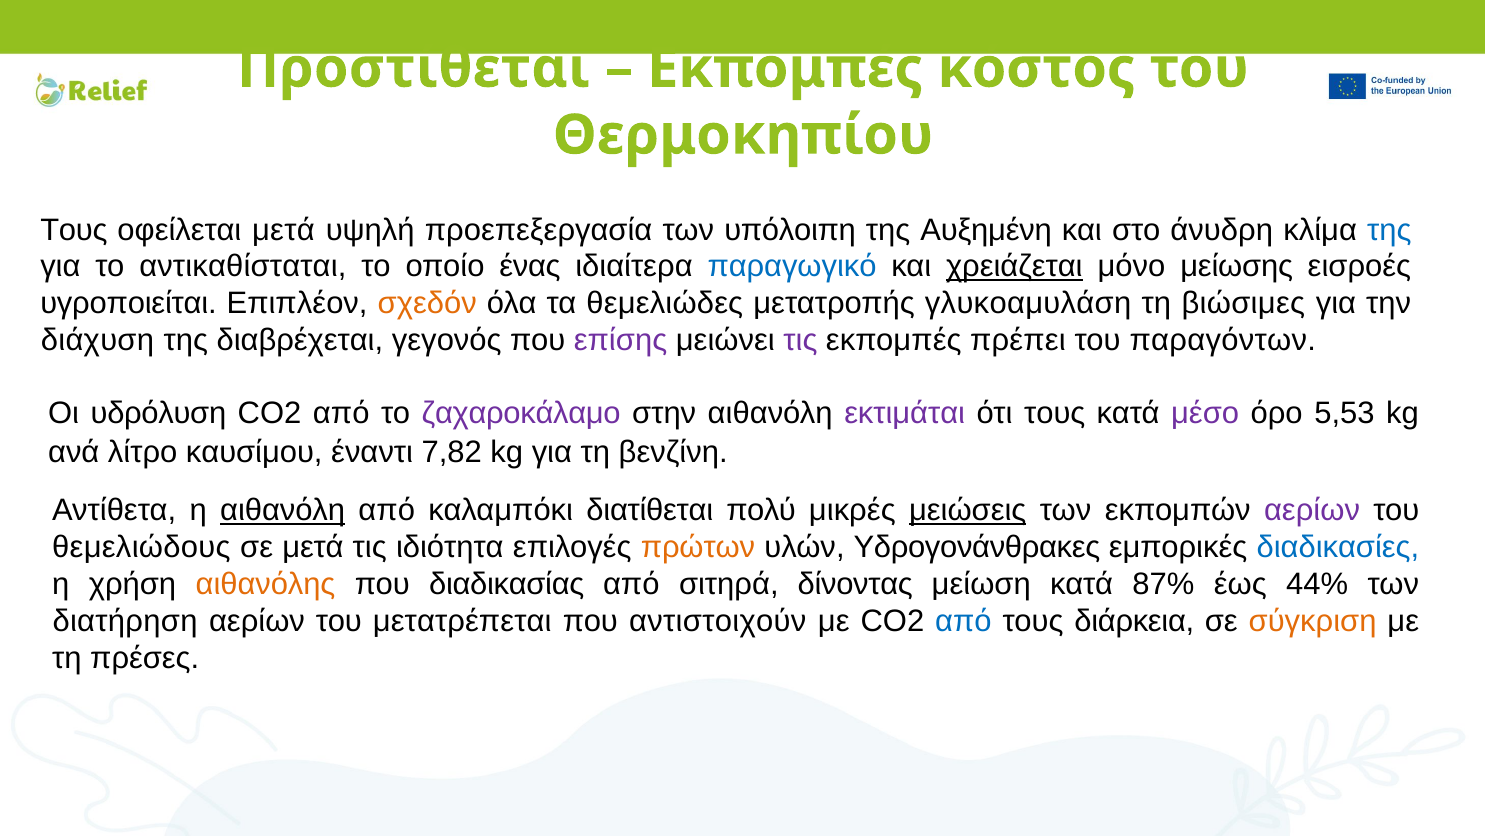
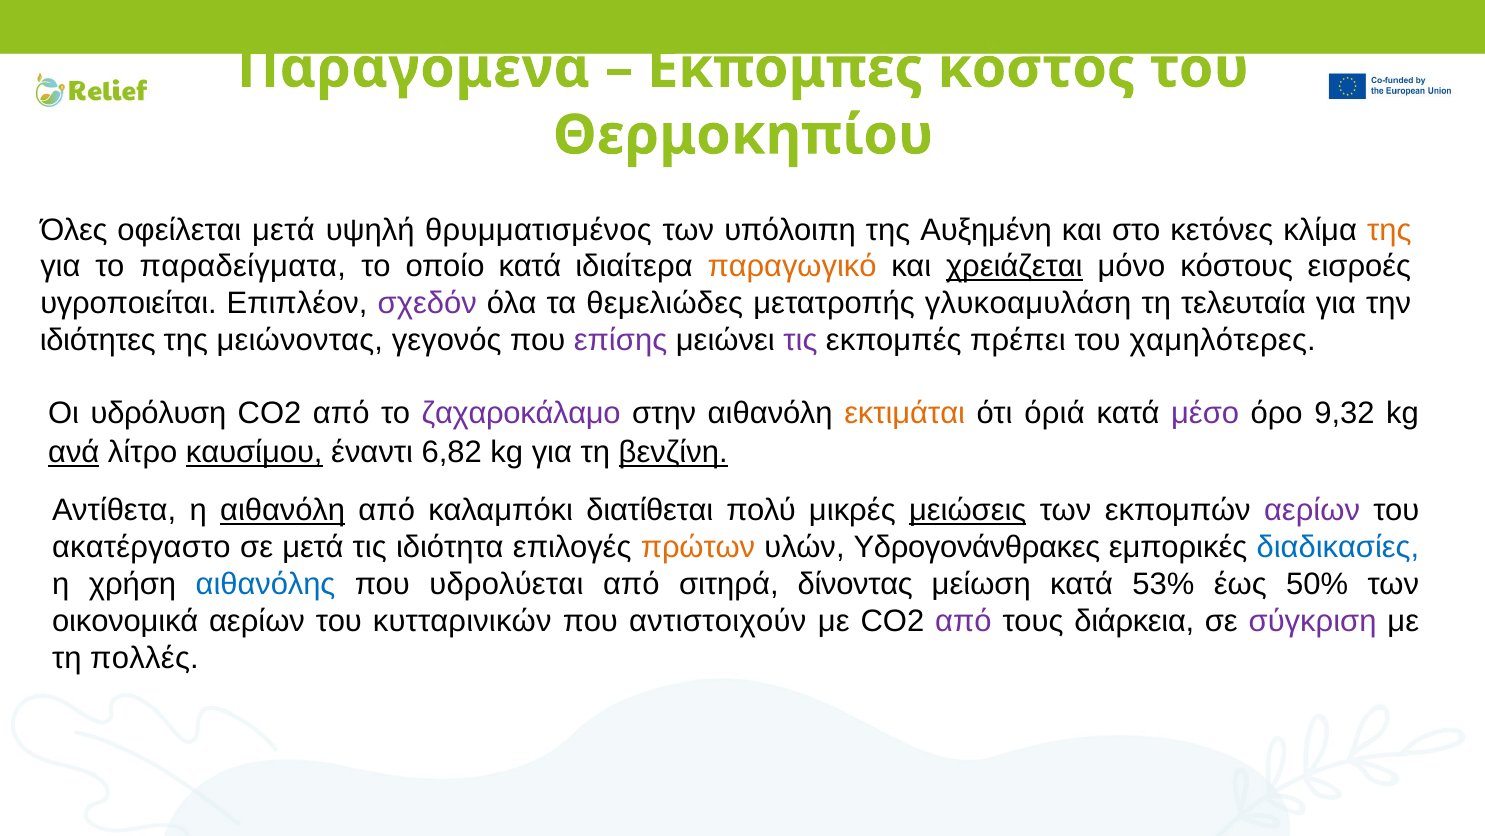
Προστίθεται: Προστίθεται -> Παραγόμενα (414, 68)
Τους: Τους -> Όλες (74, 230)
προεπεξεργασία: προεπεξεργασία -> θρυμματισμένος (538, 230)
άνυδρη: άνυδρη -> κετόνες (1222, 230)
της colour: blue -> orange (1389, 230)
αντικαθίσταται: αντικαθίσταται -> παραδείγματα (243, 267)
οποίο ένας: ένας -> κατά (530, 267)
παραγωγικό colour: blue -> orange (792, 267)
μείωσης: μείωσης -> κόστους (1237, 267)
σχεδόν colour: orange -> purple (427, 303)
βιώσιμες: βιώσιμες -> τελευταία (1244, 303)
διάχυση: διάχυση -> ιδιότητες (98, 340)
διαβρέχεται: διαβρέχεται -> μειώνοντας (300, 340)
παραγόντων: παραγόντων -> χαμηλότερες (1223, 340)
εκτιμάται colour: purple -> orange (905, 413)
ότι τους: τους -> όριά (1055, 413)
5,53: 5,53 -> 9,32 (1344, 413)
ανά underline: none -> present (74, 452)
καυσίμου underline: none -> present (254, 452)
7,82: 7,82 -> 6,82 (452, 452)
βενζίνη underline: none -> present (673, 452)
θεμελιώδους: θεμελιώδους -> ακατέργαστο (141, 547)
αιθανόλης colour: orange -> blue (266, 584)
διαδικασίας: διαδικασίας -> υδρολύεται (506, 584)
87%: 87% -> 53% (1163, 584)
44%: 44% -> 50% (1317, 584)
διατήρηση: διατήρηση -> οικονομικά (125, 621)
μετατρέπεται: μετατρέπεται -> κυτταρινικών (462, 621)
από colour: blue -> purple (963, 621)
σύγκριση colour: orange -> purple (1313, 621)
πρέσες: πρέσες -> πολλές (144, 657)
